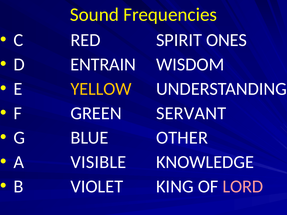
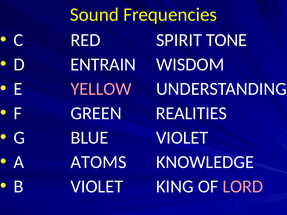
ONES: ONES -> TONE (226, 40)
YELLOW colour: yellow -> pink (101, 89)
SERVANT: SERVANT -> REALITIES (191, 113)
BLUE OTHER: OTHER -> VIOLET (182, 138)
VISIBLE: VISIBLE -> ATOMS (98, 162)
